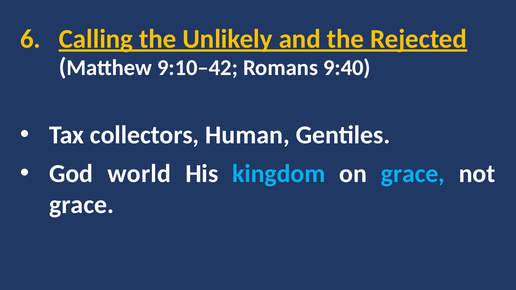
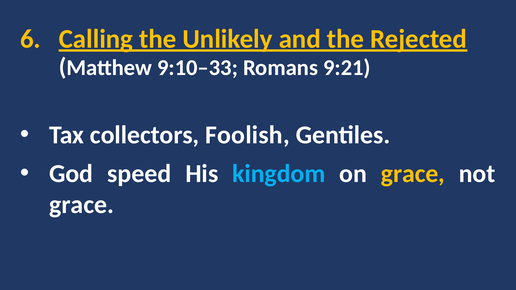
9:10–42: 9:10–42 -> 9:10–33 (198, 68)
9:40: 9:40 -> 9:21 (347, 68)
Human: Human -> Foolish (247, 135)
world: world -> speed (139, 174)
grace colour: light blue -> yellow (413, 174)
